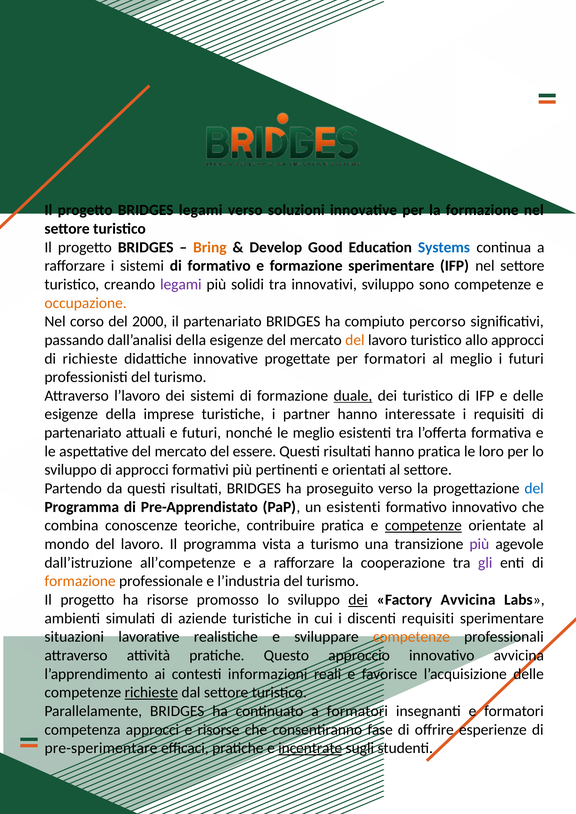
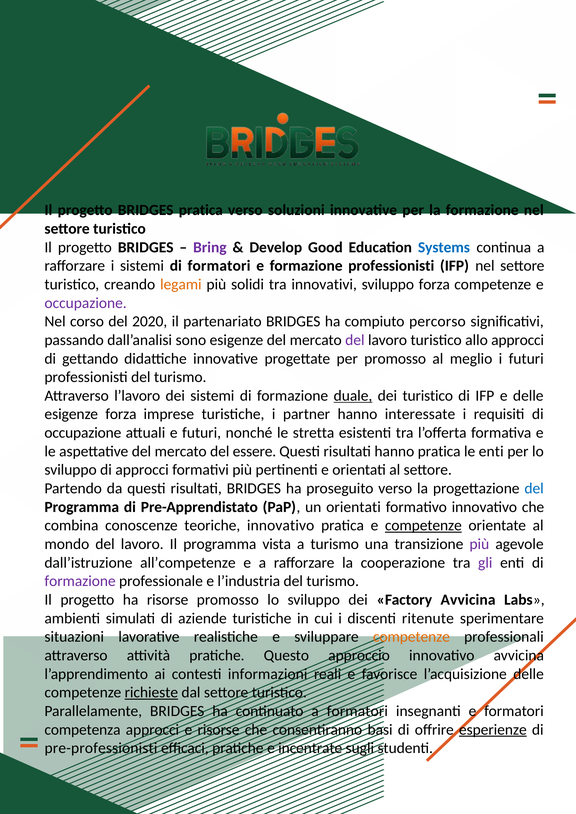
BRIDGES legami: legami -> pratica (201, 210)
Bring colour: orange -> purple (210, 248)
di formativo: formativo -> formatori (219, 266)
formazione sperimentare: sperimentare -> professionisti (391, 266)
legami colour: purple -> orange (181, 285)
sviluppo sono: sono -> forza (434, 285)
occupazione colour: orange -> purple (86, 303)
2000: 2000 -> 2020 (150, 322)
dall’analisi della: della -> sono (191, 340)
del colour: orange -> purple (355, 340)
di richieste: richieste -> gettando (90, 359)
per formatori: formatori -> promosso (395, 359)
esigenze della: della -> forza (121, 415)
partenariato: partenariato -> occupazione (83, 433)
le meglio: meglio -> stretta (314, 433)
le loro: loro -> enti (491, 452)
un esistenti: esistenti -> orientati (354, 508)
teoriche contribuire: contribuire -> innovativo (281, 526)
formazione colour: orange -> purple (80, 582)
dei underline: present -> none (358, 601)
discenti requisiti: requisiti -> ritenute (428, 619)
fase: fase -> basi (380, 731)
esperienze underline: none -> present (493, 731)
pre-sperimentare: pre-sperimentare -> pre-professionisti (101, 749)
incentrate underline: present -> none (310, 749)
